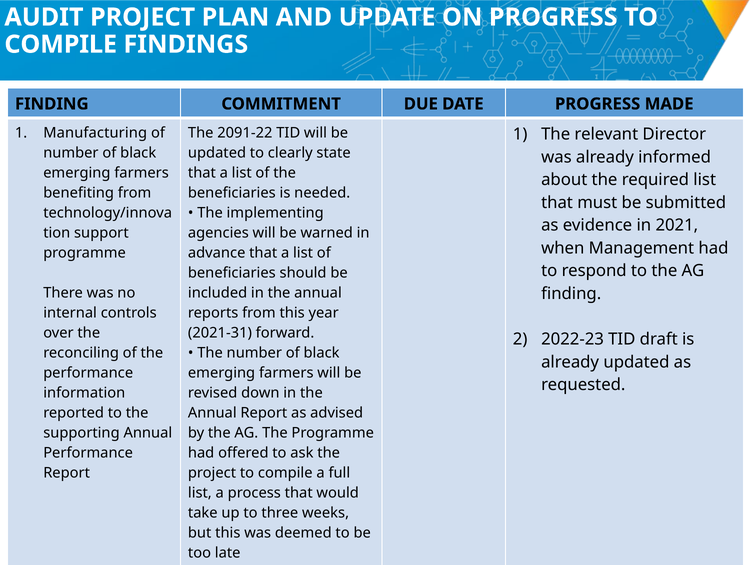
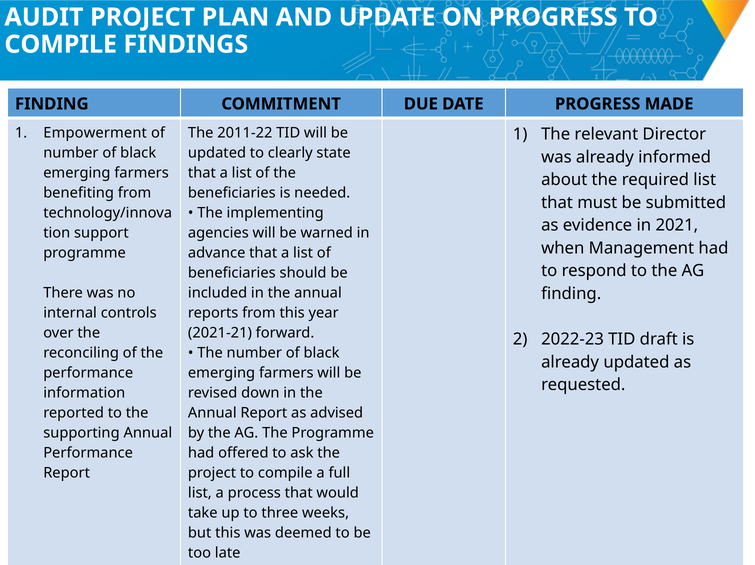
Manufacturing: Manufacturing -> Empowerment (95, 133)
2091-22: 2091-22 -> 2011-22 (245, 133)
2021-31: 2021-31 -> 2021-21 (220, 333)
